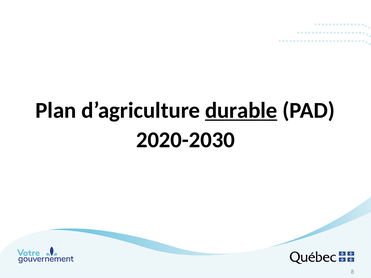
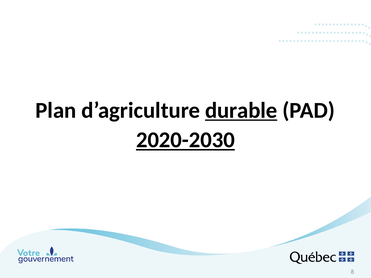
2020-2030 underline: none -> present (185, 140)
